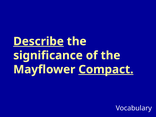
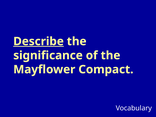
Compact underline: present -> none (106, 69)
